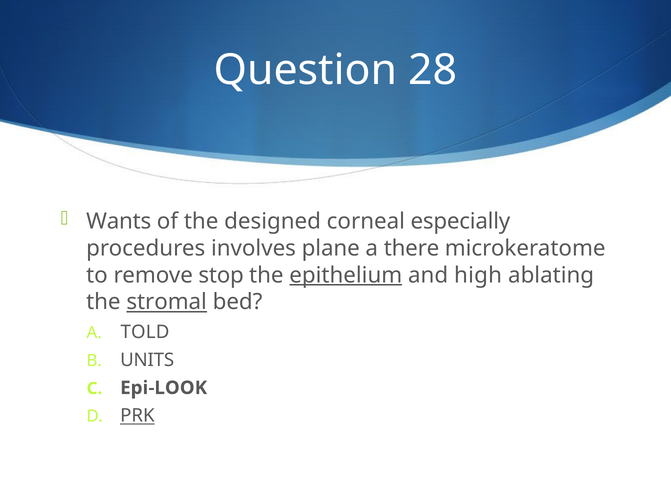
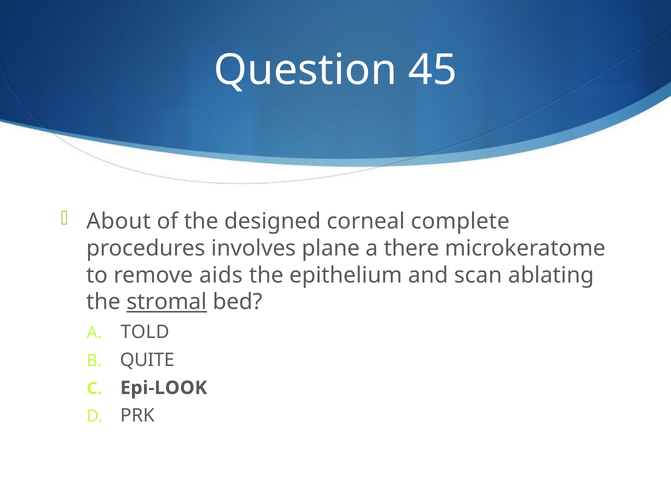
28: 28 -> 45 (433, 70)
Wants: Wants -> About (119, 222)
especially: especially -> complete (460, 222)
stop: stop -> aids (221, 275)
epithelium underline: present -> none (346, 275)
high: high -> scan (478, 275)
UNITS: UNITS -> QUITE (147, 360)
PRK underline: present -> none (137, 416)
